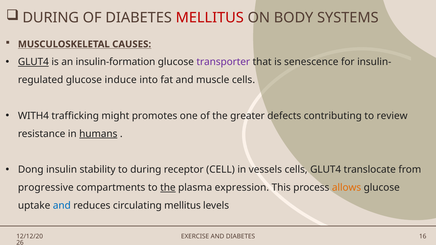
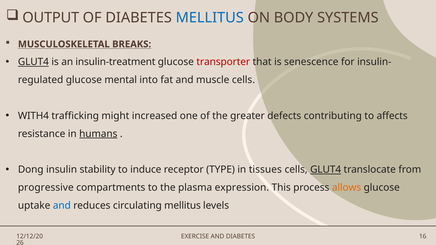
DURING: DURING -> OUTPUT (51, 18)
MELLITUS colour: red -> blue (210, 18)
CAUSES: CAUSES -> BREAKS (132, 44)
insulin-formation: insulin-formation -> insulin-treatment (115, 62)
transporter colour: purple -> red (223, 62)
induce: induce -> mental (121, 80)
promotes: promotes -> increased (155, 116)
review: review -> affects (392, 116)
to during: during -> induce (146, 170)
CELL: CELL -> TYPE (221, 170)
vessels: vessels -> tissues (265, 170)
GLUT4 underline: none -> present (326, 170)
the underline: present -> none (168, 188)
